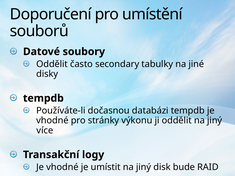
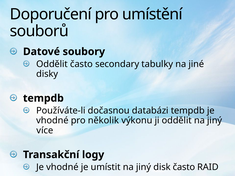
stránky: stránky -> několik (103, 121)
disk bude: bude -> často (184, 167)
